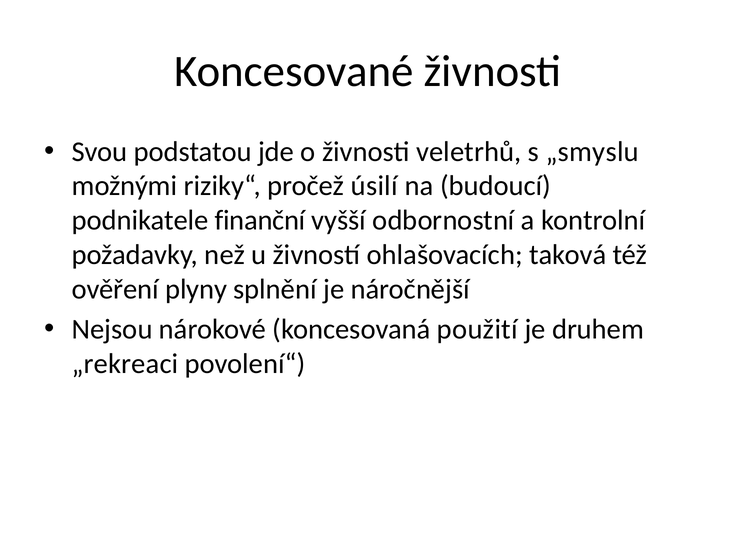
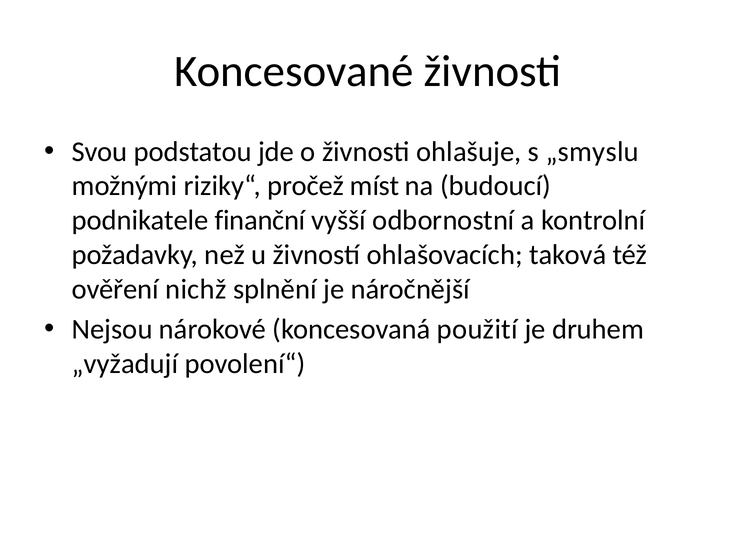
veletrhů: veletrhů -> ohlašuje (469, 152)
úsilí: úsilí -> míst (375, 186)
plyny: plyny -> nichž (196, 289)
„rekreaci: „rekreaci -> „vyžadují (125, 364)
